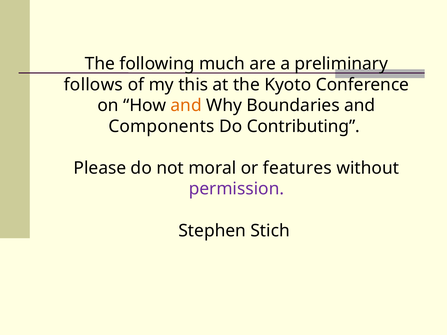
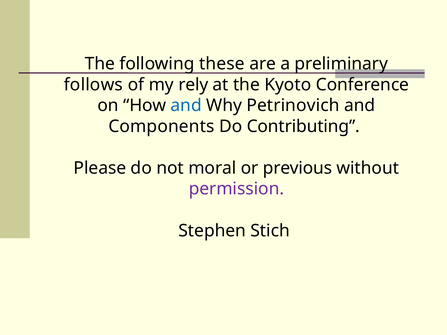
much: much -> these (222, 64)
this: this -> rely (193, 85)
and colour: orange -> blue (186, 106)
Boundaries: Boundaries -> Petrinovich (293, 106)
features: features -> previous (298, 168)
